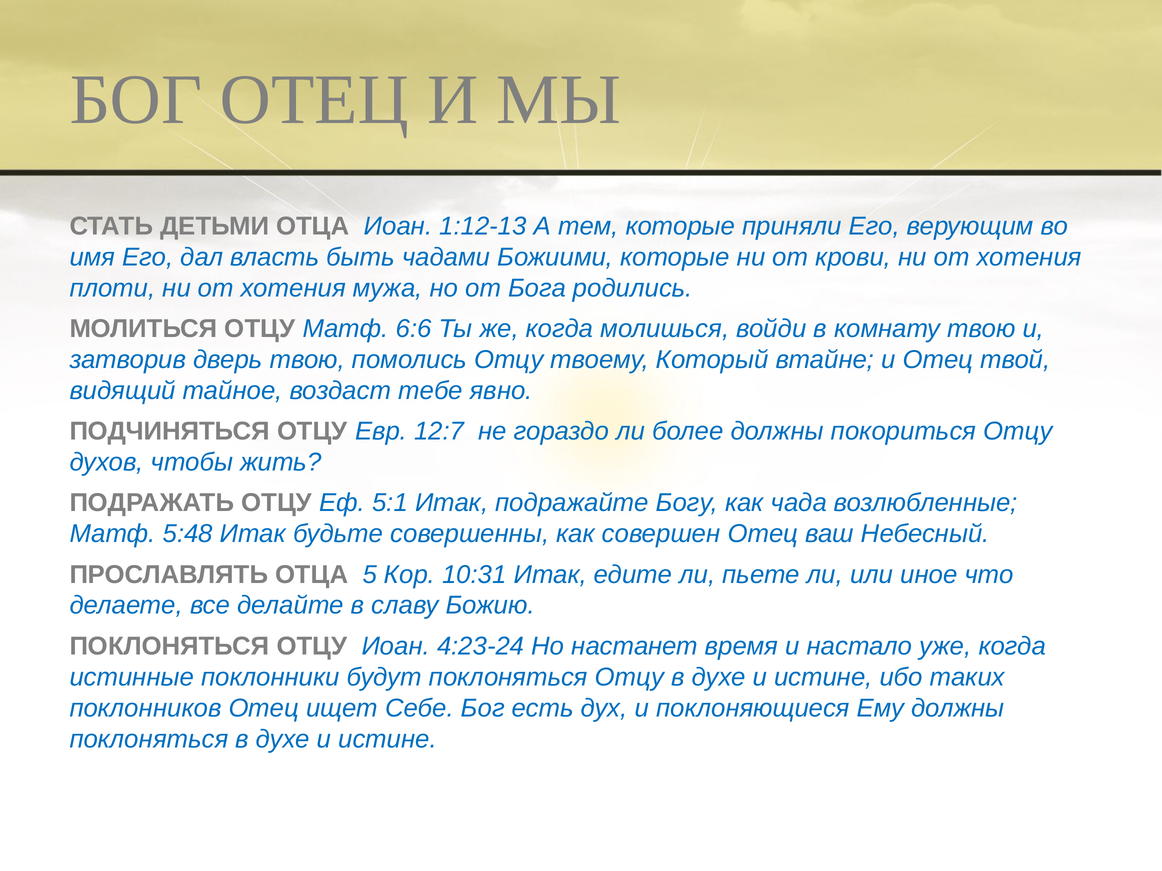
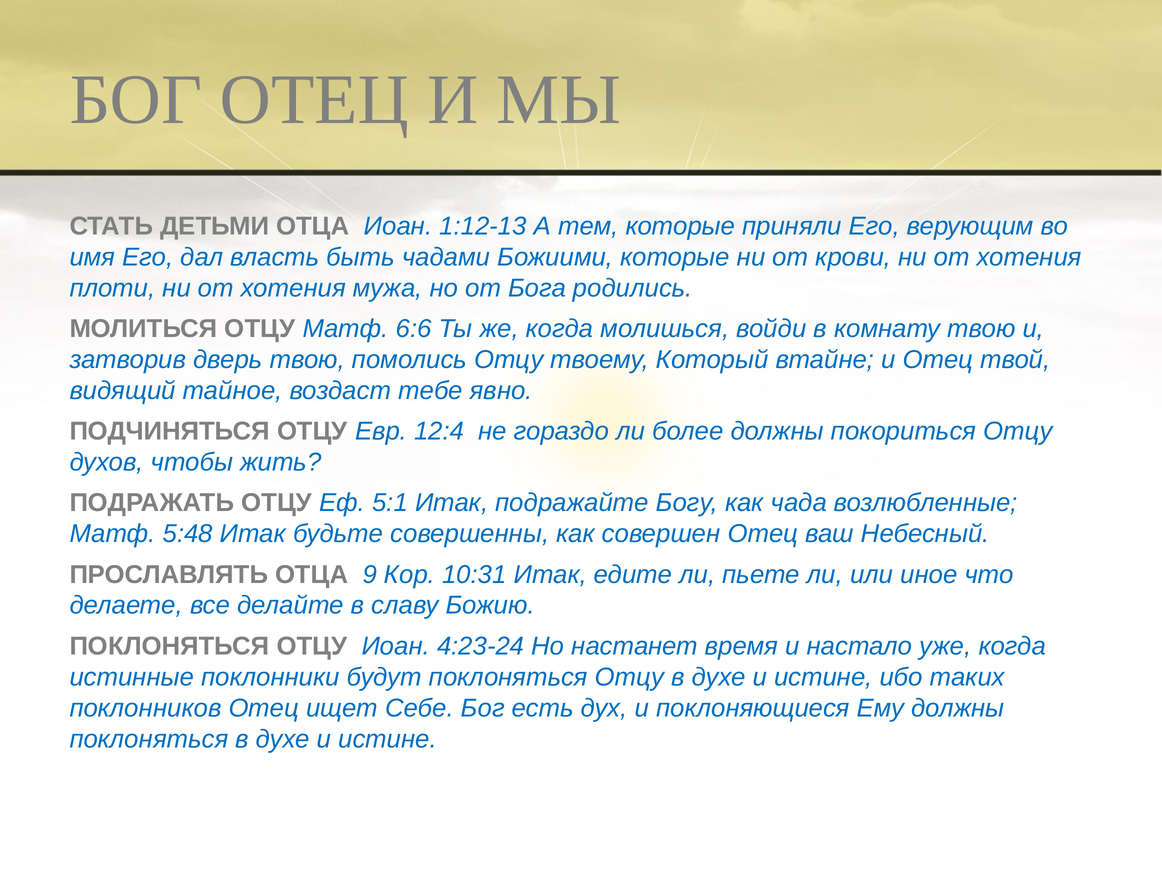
12:7: 12:7 -> 12:4 (439, 432)
5: 5 -> 9 (370, 575)
